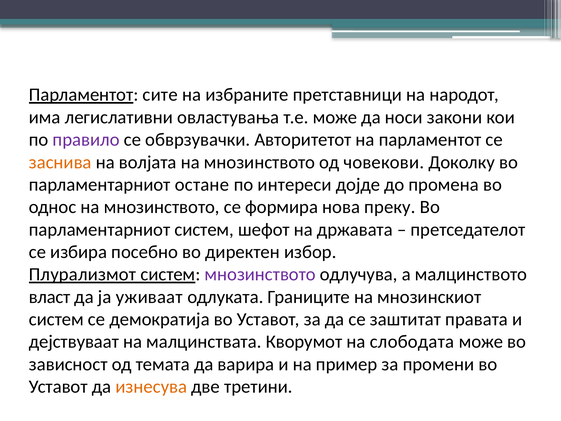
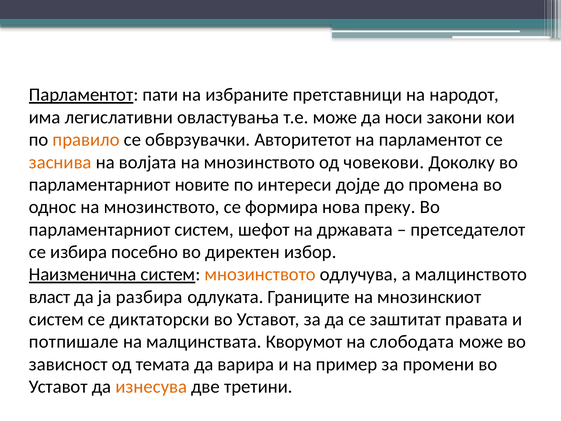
сите: сите -> пати (160, 95)
правило colour: purple -> orange (86, 140)
остане: остане -> новите (202, 185)
Плурализмот: Плурализмот -> Наизменична (83, 274)
мнозинството colour: purple -> orange (260, 274)
уживаат: уживаат -> разбира (149, 297)
демократија: демократија -> диктаторски (159, 319)
дејствуваат: дејствуваат -> потпишале (74, 342)
